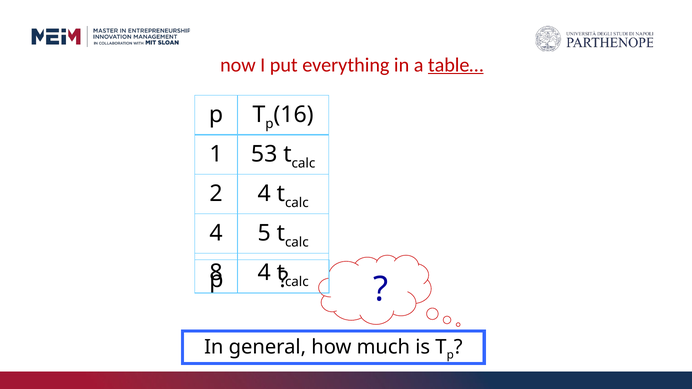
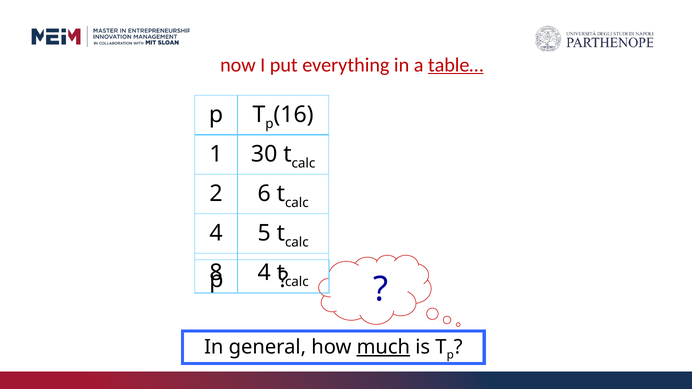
53: 53 -> 30 (264, 154)
2 4: 4 -> 6 (264, 194)
much underline: none -> present (383, 347)
